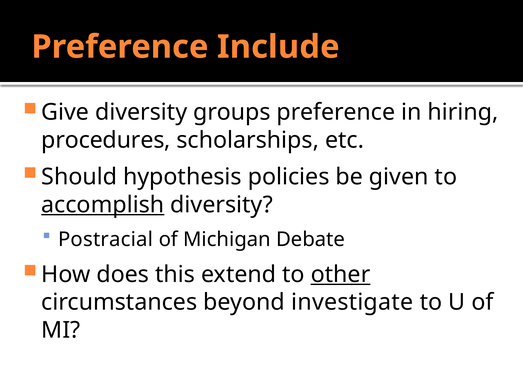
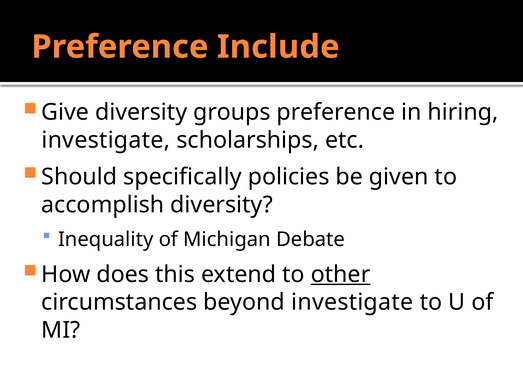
procedures: procedures -> investigate (106, 140)
hypothesis: hypothesis -> specifically (182, 177)
accomplish underline: present -> none (103, 205)
Postracial: Postracial -> Inequality (106, 239)
